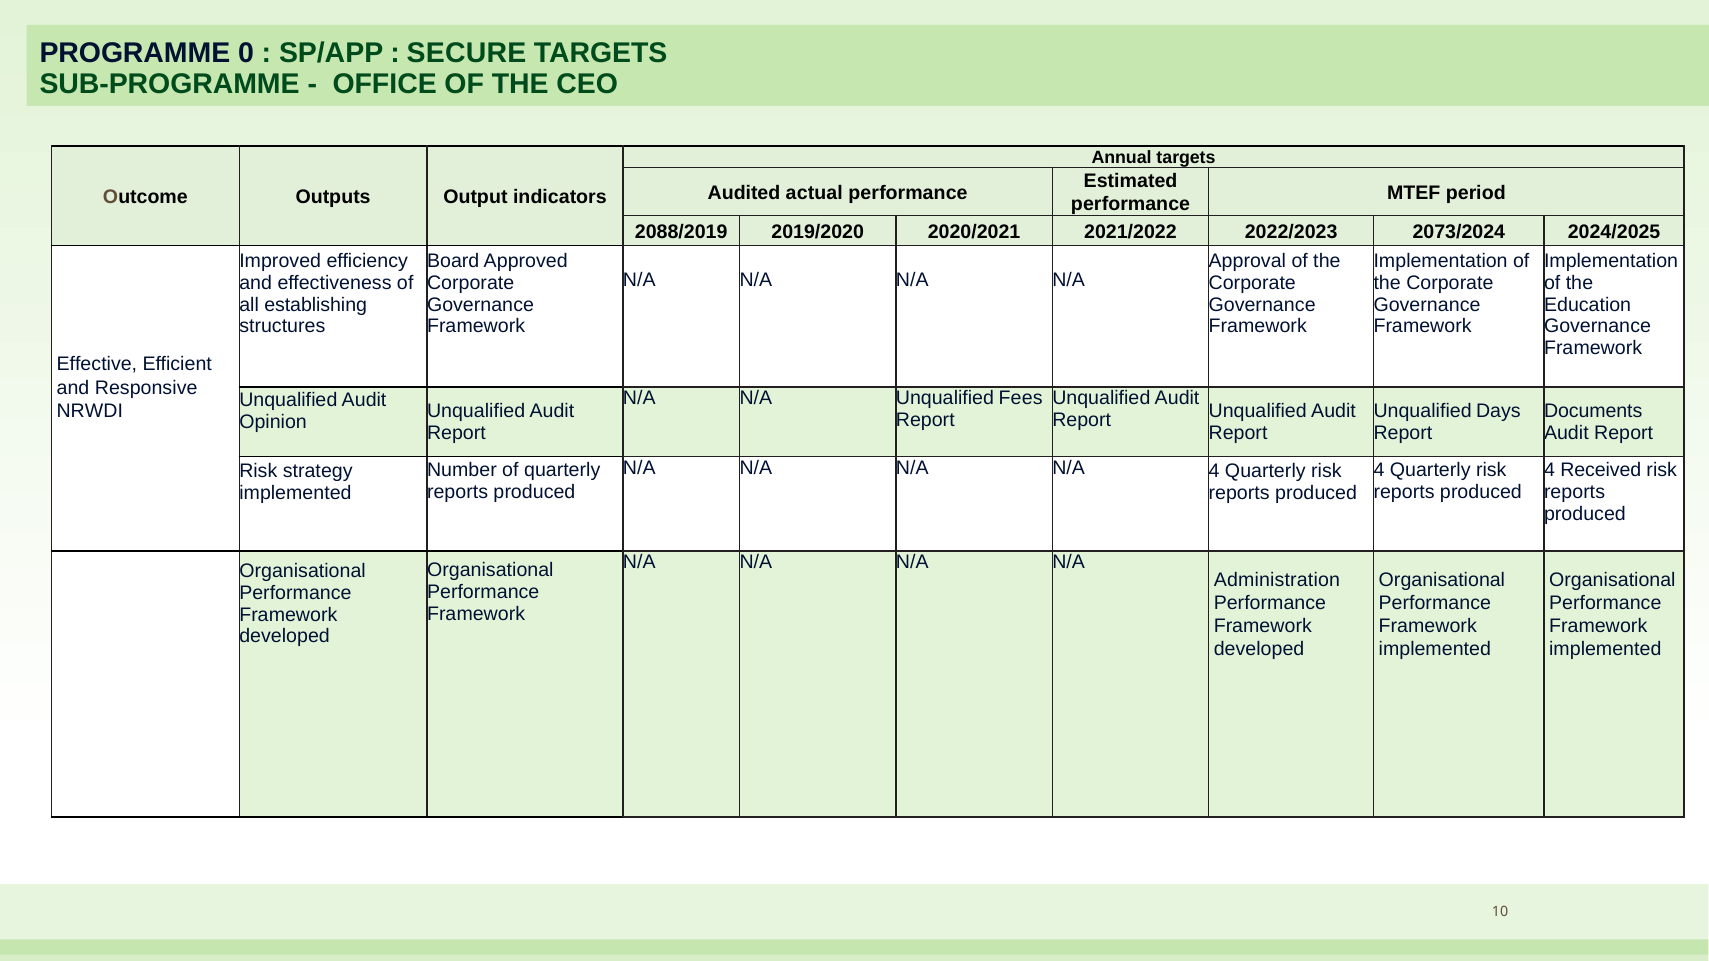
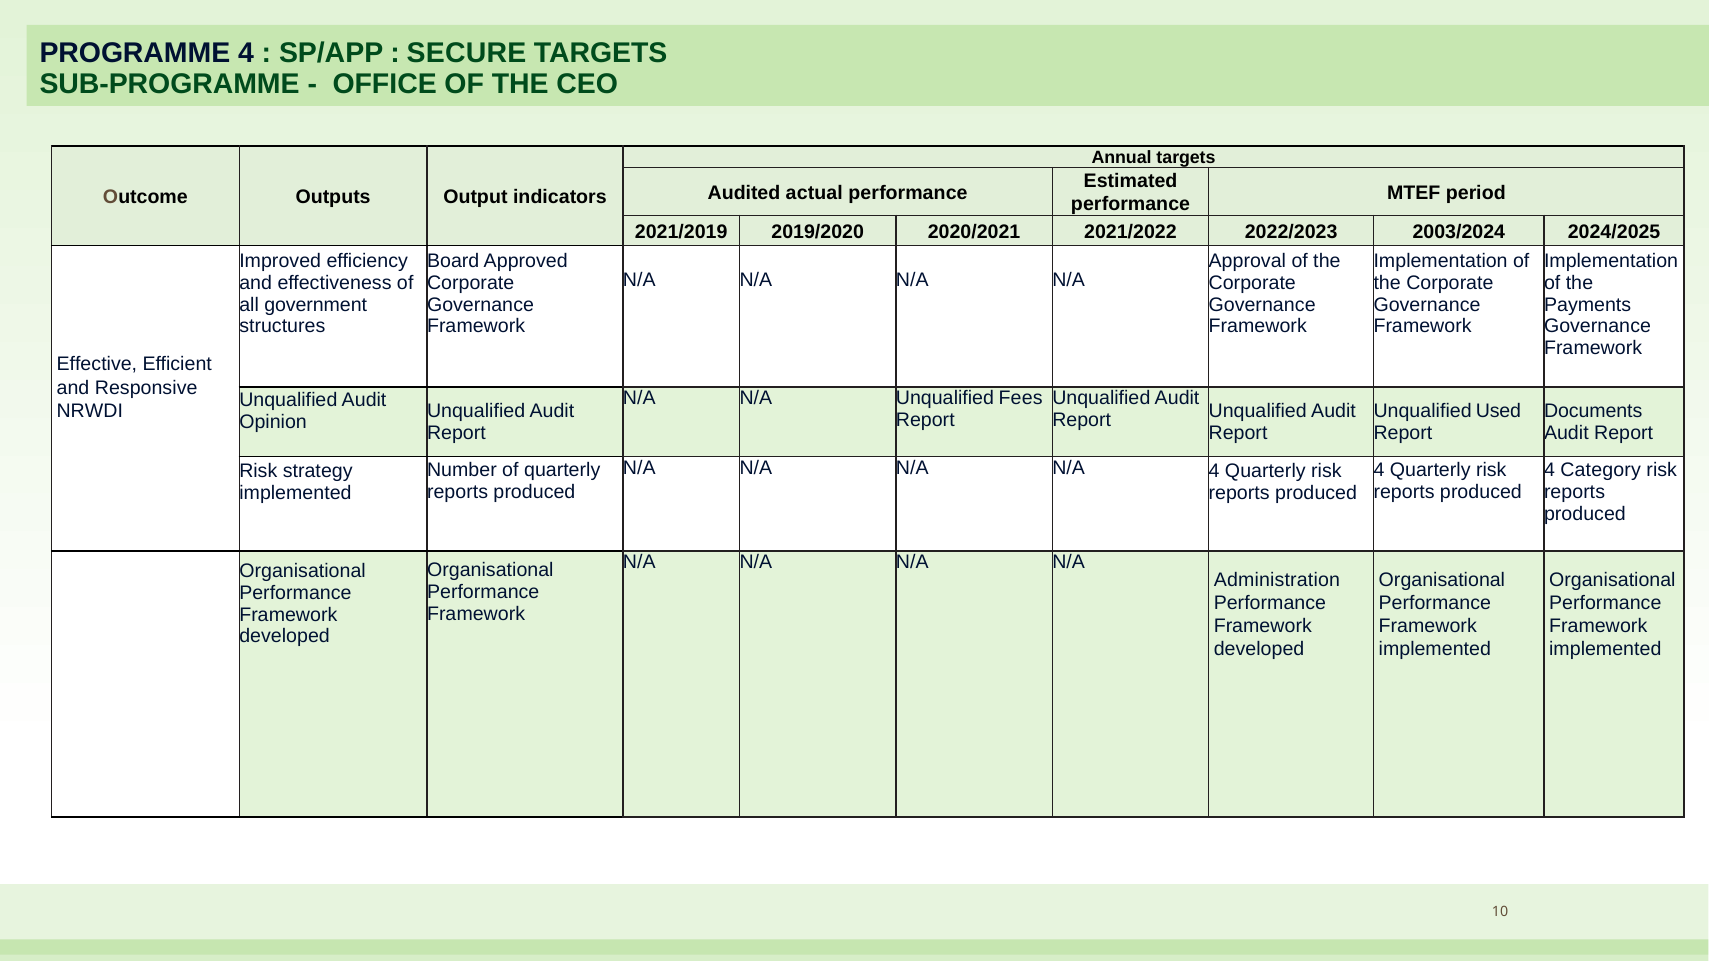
PROGRAMME 0: 0 -> 4 (246, 53)
2088/2019: 2088/2019 -> 2021/2019 (681, 232)
2073/2024: 2073/2024 -> 2003/2024 (1459, 232)
establishing: establishing -> government (316, 305)
Education: Education -> Payments (1588, 305)
Days: Days -> Used (1498, 411)
Received: Received -> Category (1601, 471)
